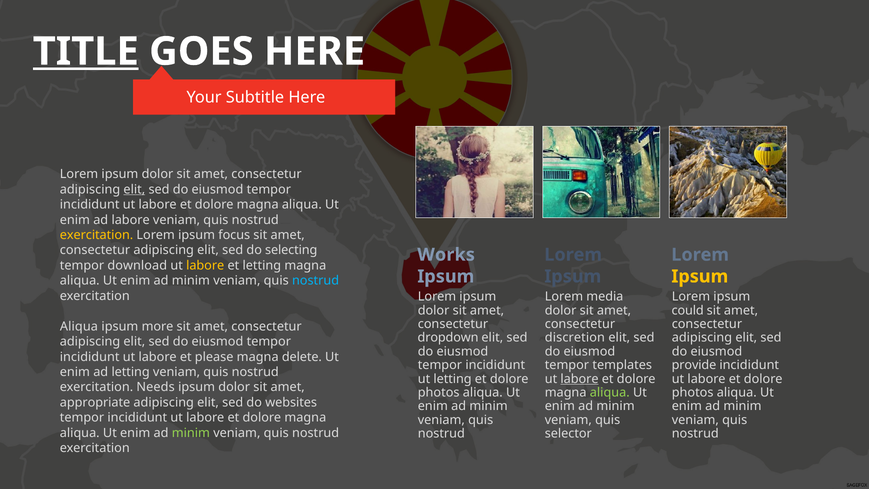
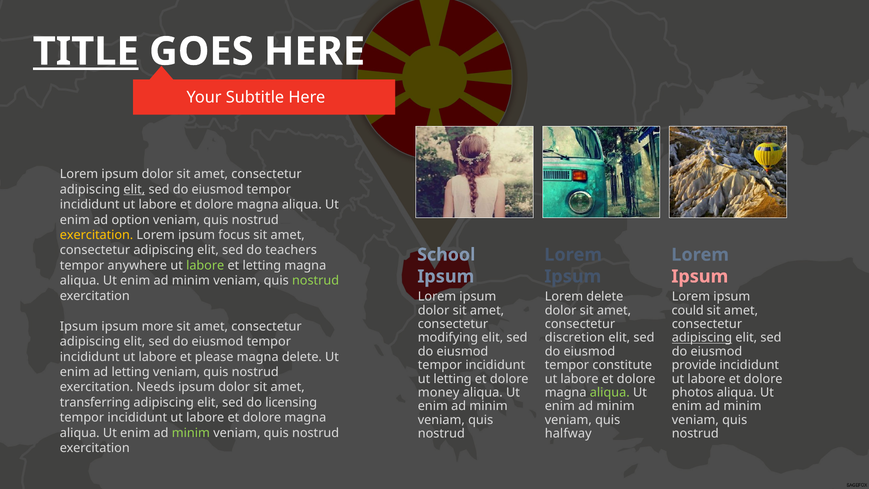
ad labore: labore -> option (131, 220)
selecting: selecting -> teachers (291, 250)
Works: Works -> School (446, 255)
download: download -> anywhere (137, 265)
labore colour: yellow -> light green (205, 265)
Ipsum colour: yellow -> pink (700, 276)
nostrud colour: light blue -> light green (316, 281)
Lorem media: media -> delete (605, 296)
Aliqua: Aliqua -> Ipsum (79, 326)
dropdown: dropdown -> modifying (448, 338)
adipiscing underline: none -> present (702, 338)
templates: templates -> constitute (622, 365)
labore underline: present -> none (579, 379)
photos: photos -> money (439, 392)
appropriate: appropriate -> transferring (95, 402)
websites: websites -> licensing (291, 402)
selector: selector -> halfway (568, 434)
